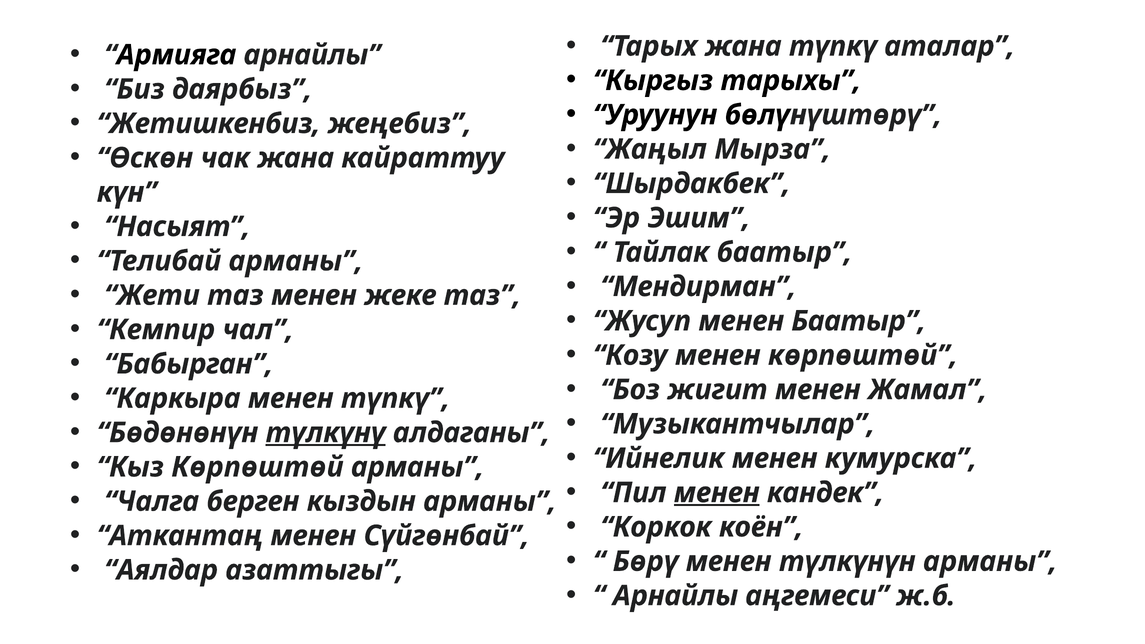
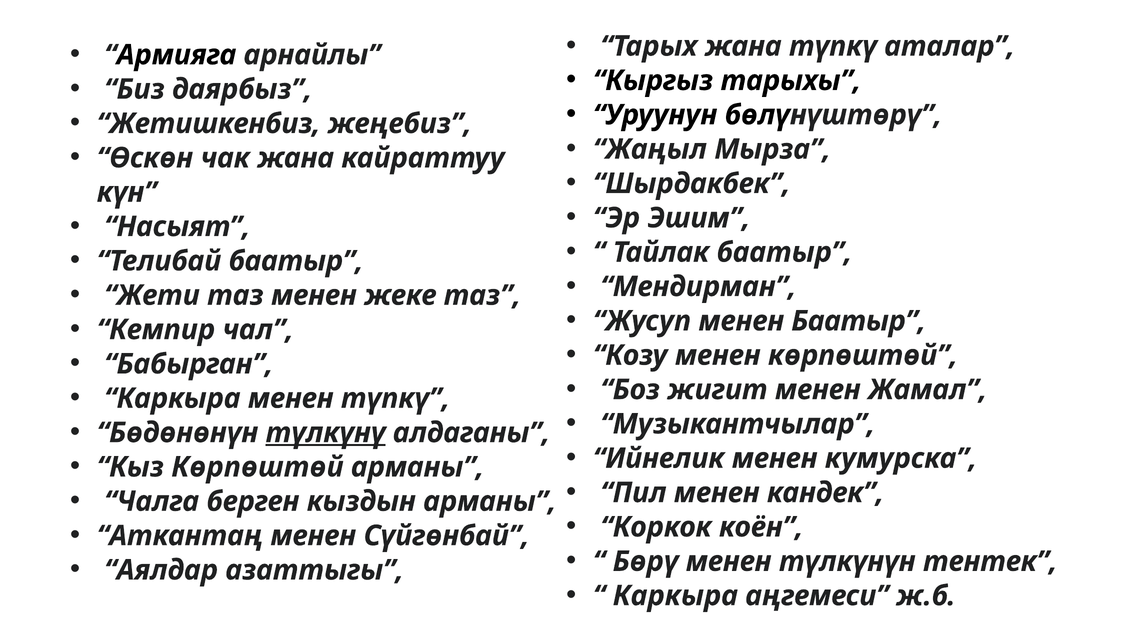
Телибай арманы: арманы -> баатыр (296, 261)
менен underline: present -> none (717, 493)
түлкүнүн арманы: арманы -> тентек (990, 561)
Арнайлы: Арнайлы -> Каркыра (675, 596)
